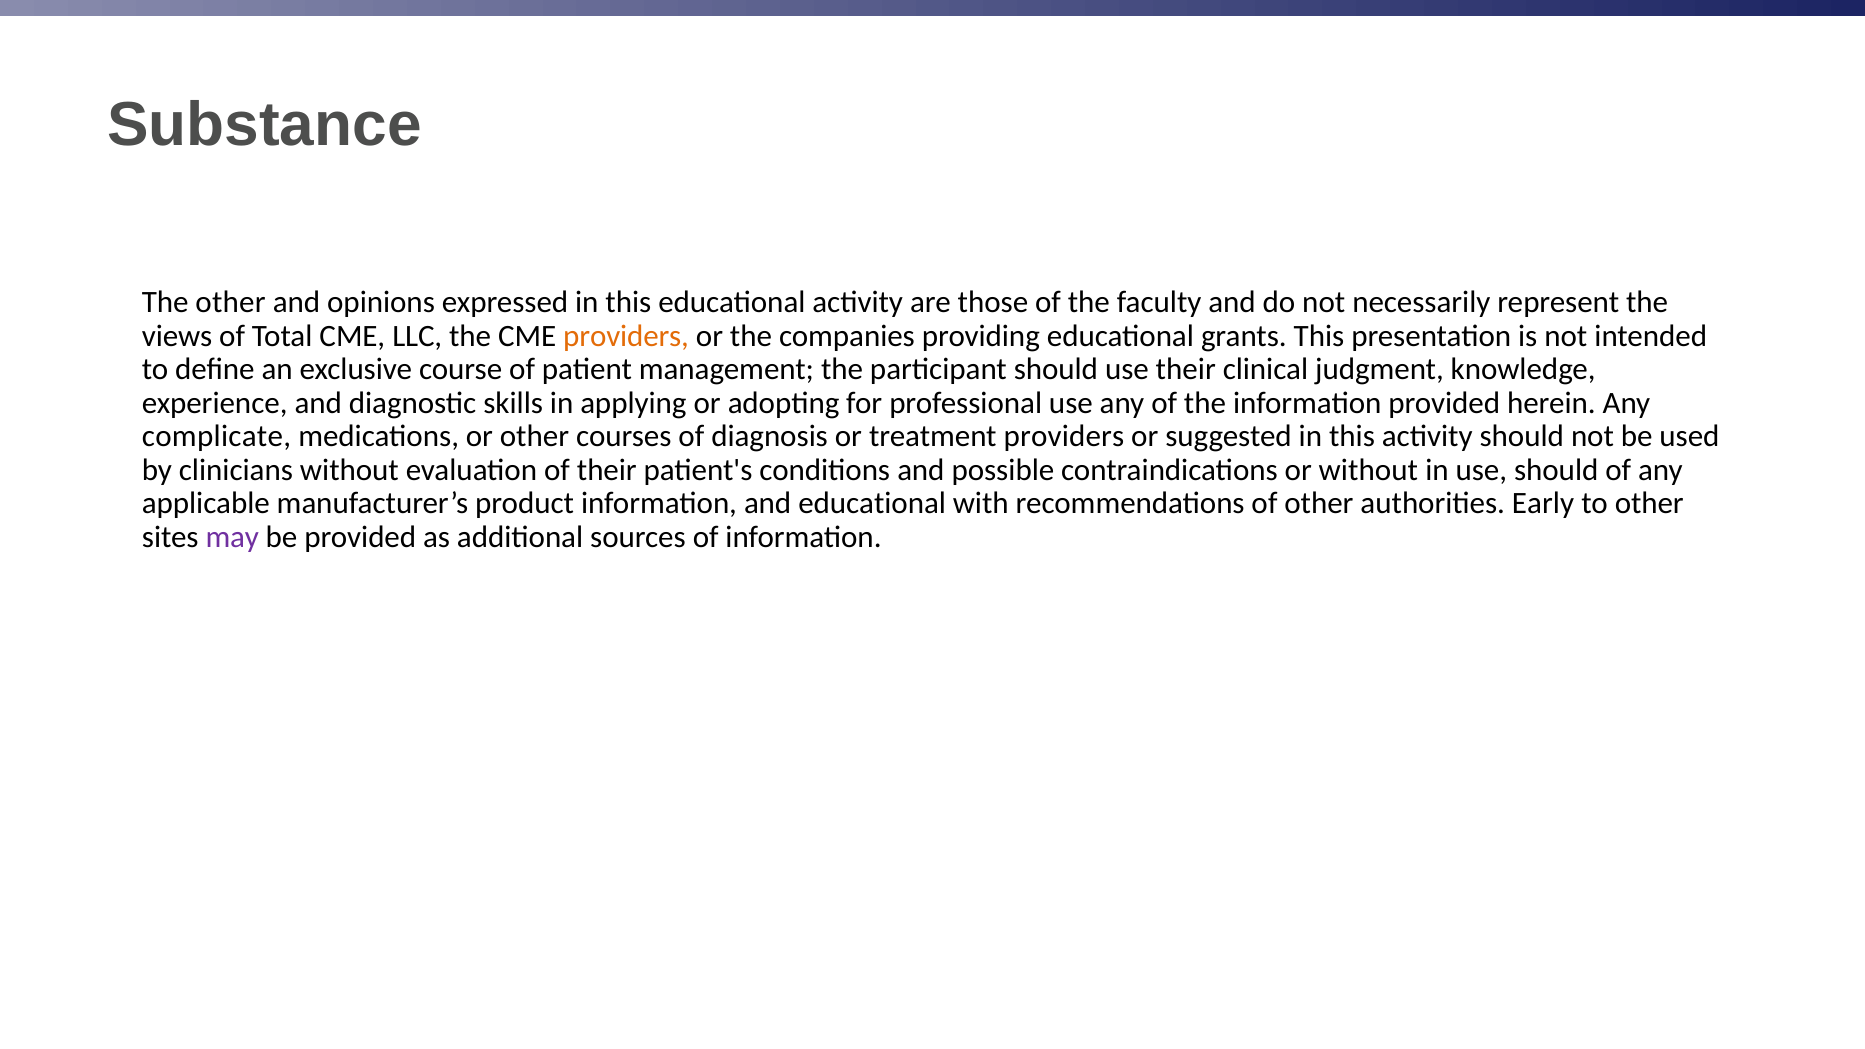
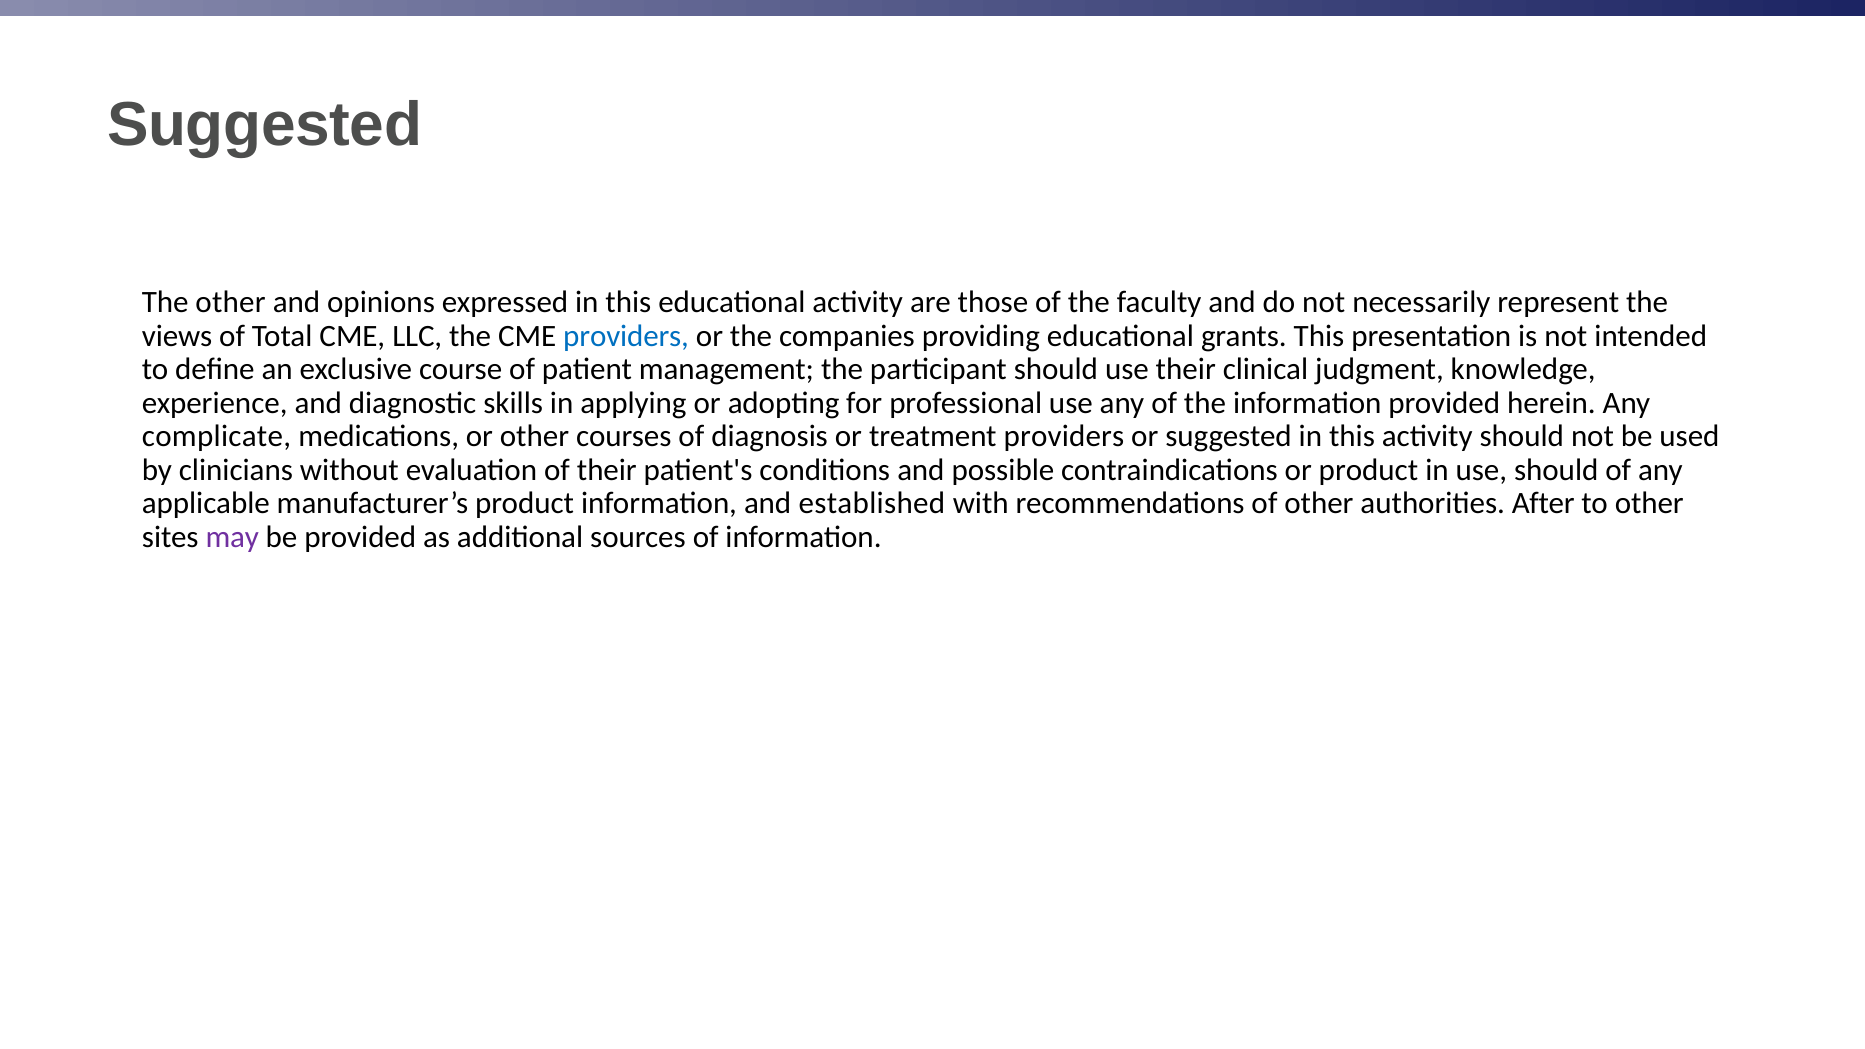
Substance: Substance -> Suggested (265, 125)
providers colour: orange -> blue (626, 336)
or without: without -> product (1368, 470)
and educational: educational -> established (872, 504)
Early: Early -> After (1543, 504)
